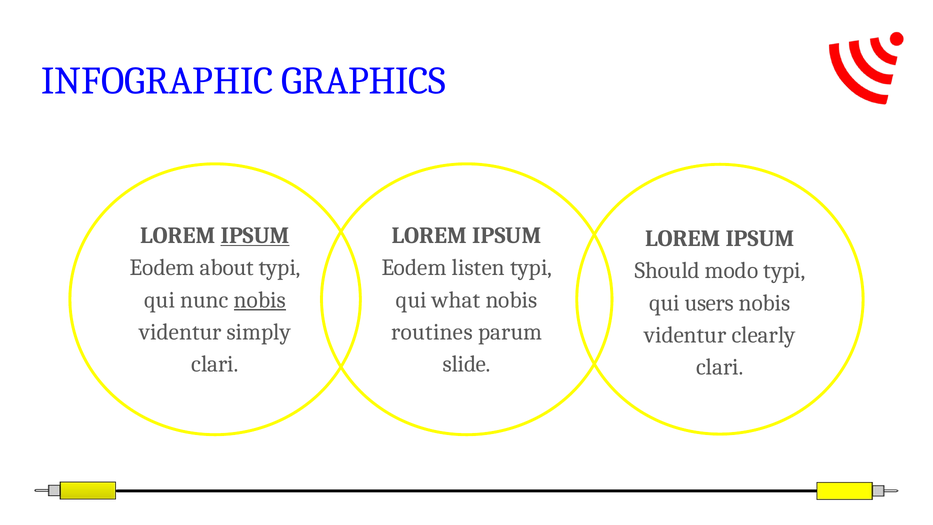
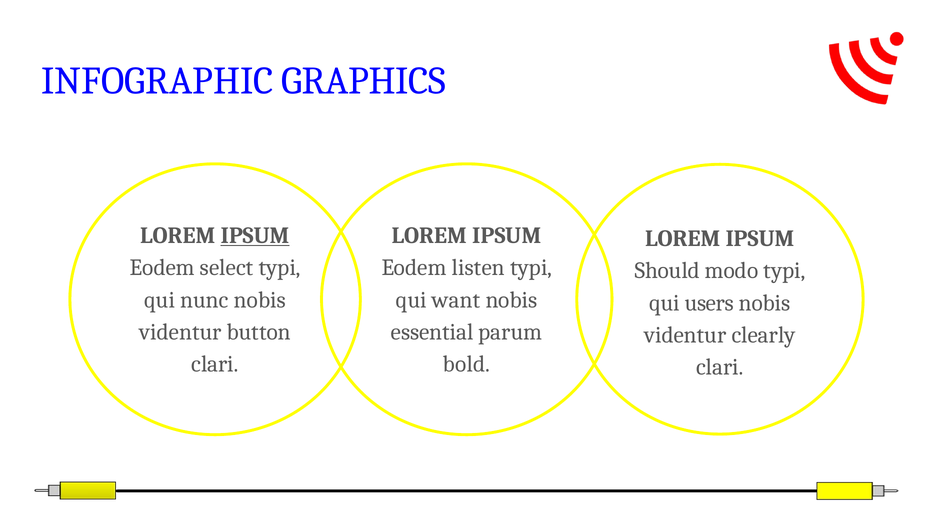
about: about -> select (227, 268)
nobis underline: present -> none (260, 300)
what: what -> want (456, 300)
simply: simply -> button (259, 332)
routines: routines -> essential (432, 332)
slide: slide -> bold (467, 364)
